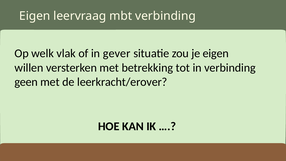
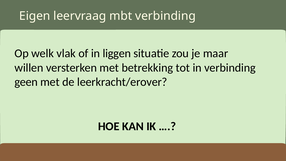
gever: gever -> liggen (117, 53)
je eigen: eigen -> maar (216, 53)
